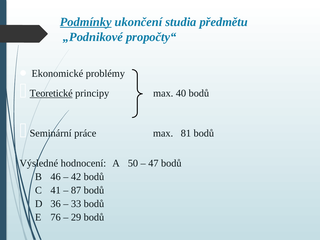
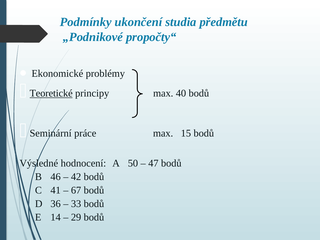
Podmínky underline: present -> none (86, 22)
81: 81 -> 15 (186, 133)
87: 87 -> 67 (76, 190)
76: 76 -> 14 (56, 217)
